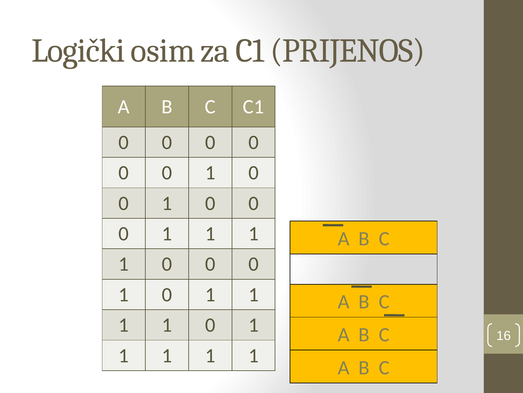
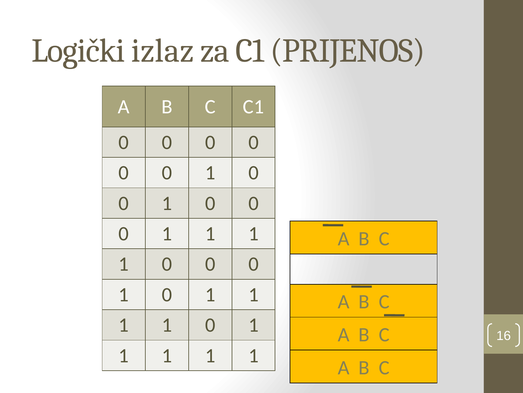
osim: osim -> izlaz (163, 51)
